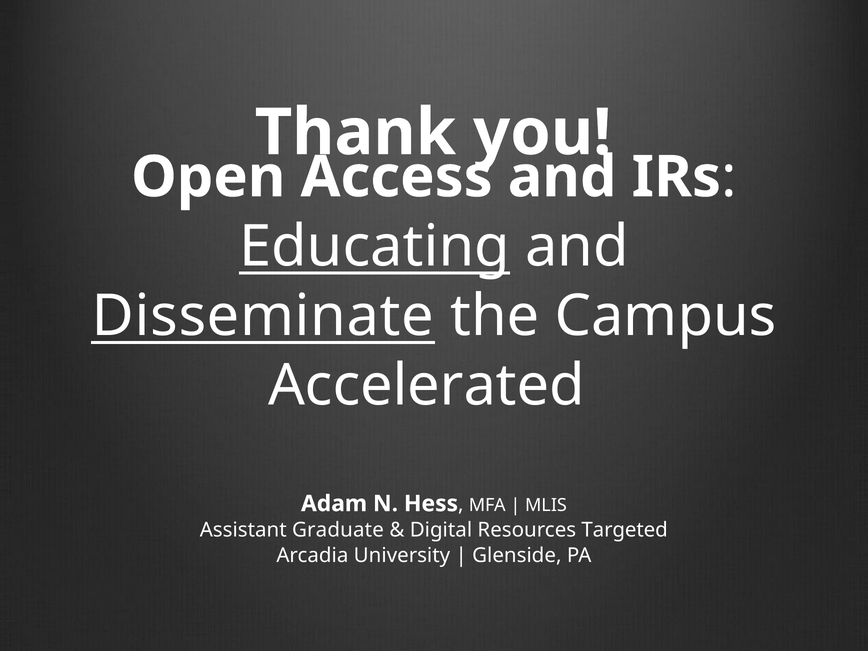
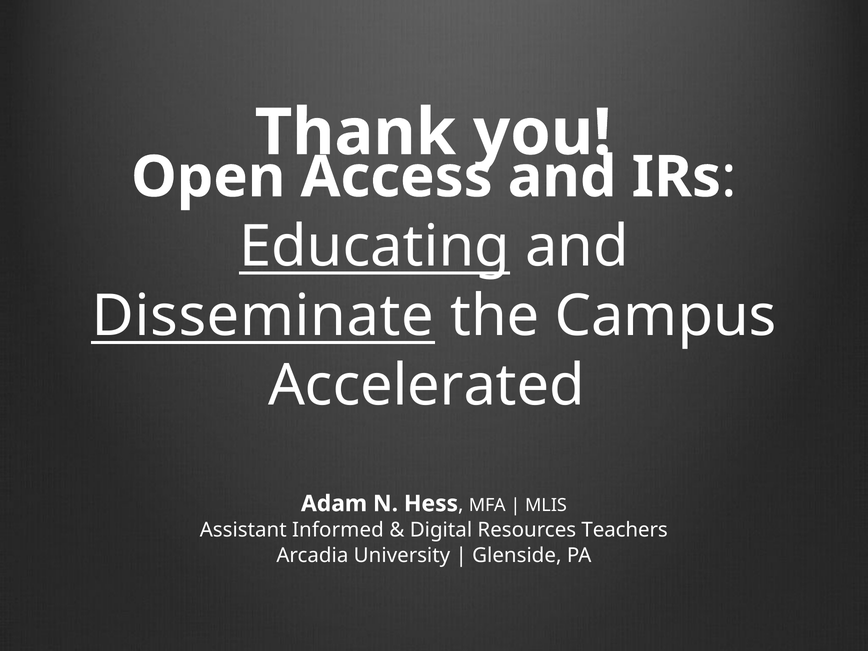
Graduate: Graduate -> Informed (338, 530)
Targeted: Targeted -> Teachers (625, 530)
